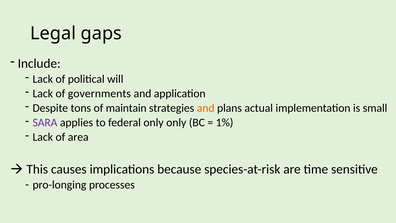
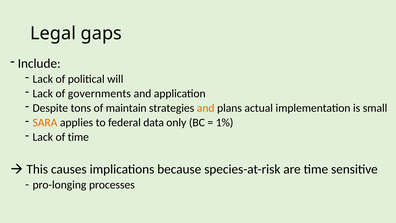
SARA colour: purple -> orange (45, 122)
federal only: only -> data (154, 122)
of area: area -> time (78, 137)
